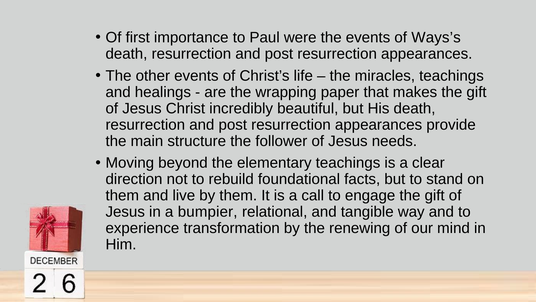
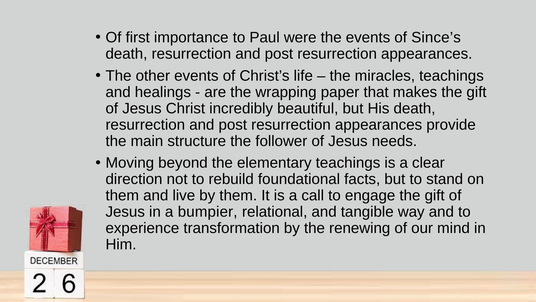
Ways’s: Ways’s -> Since’s (436, 37)
